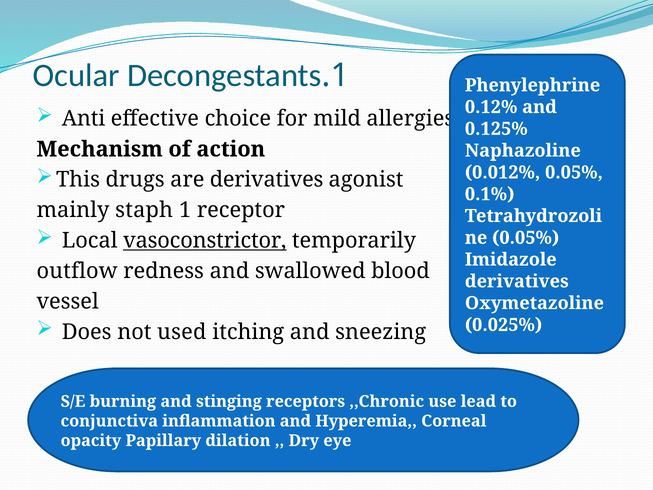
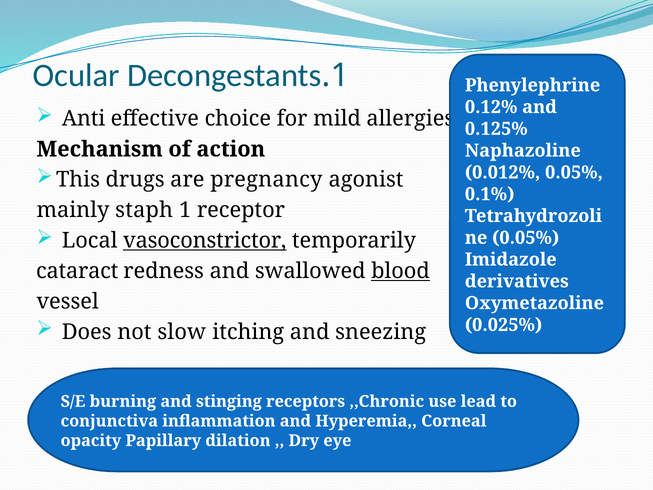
are derivatives: derivatives -> pregnancy (266, 180)
outflow: outflow -> cataract (77, 271)
blood underline: none -> present (401, 271)
used: used -> slow (182, 332)
